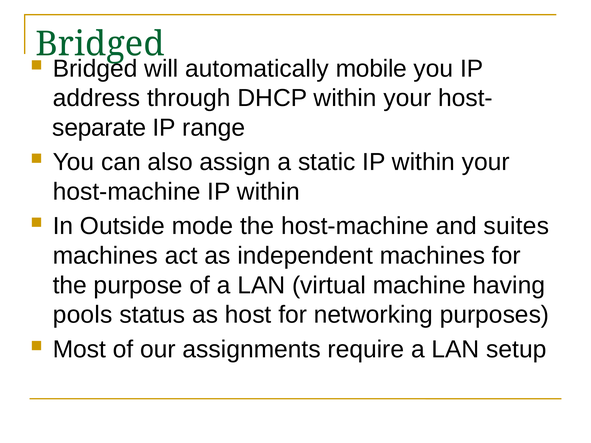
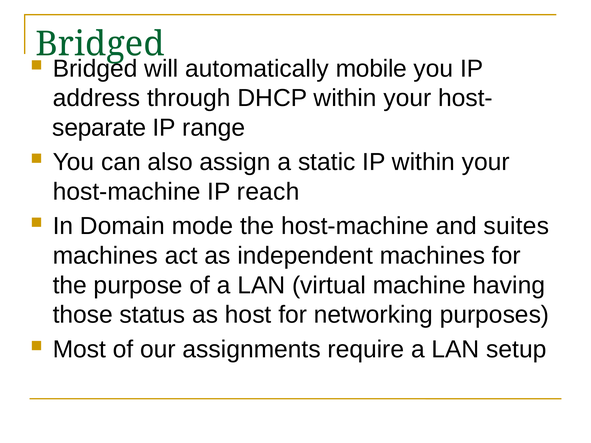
host-machine IP within: within -> reach (268, 192)
Outside: Outside -> Domain (122, 226)
pools: pools -> those (83, 315)
